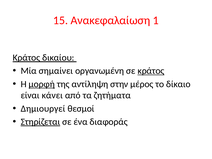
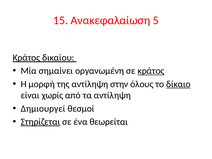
1: 1 -> 5 (156, 20)
μορφή underline: present -> none (42, 84)
μέρος: μέρος -> όλους (142, 84)
δίκαιο underline: none -> present (178, 84)
κάνει: κάνει -> χωρίς (52, 95)
τα ζητήματα: ζητήματα -> αντίληψη (112, 95)
διαφοράς: διαφοράς -> θεωρείται (109, 122)
